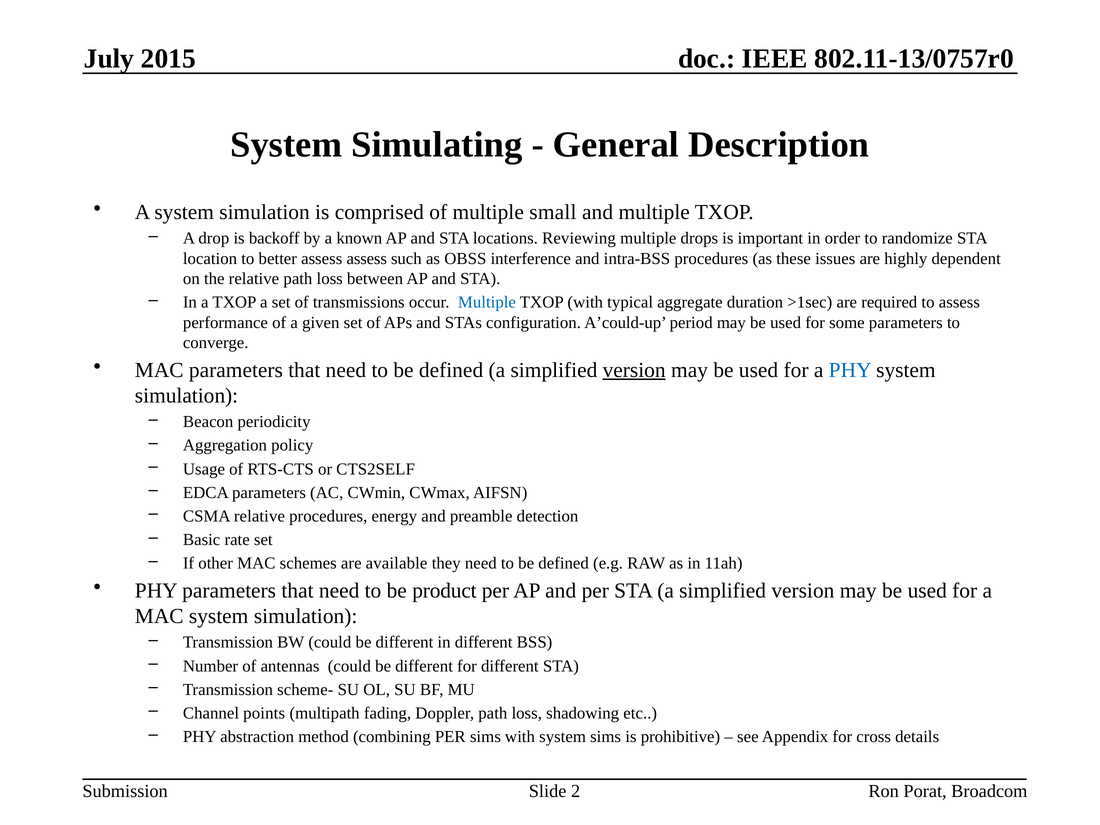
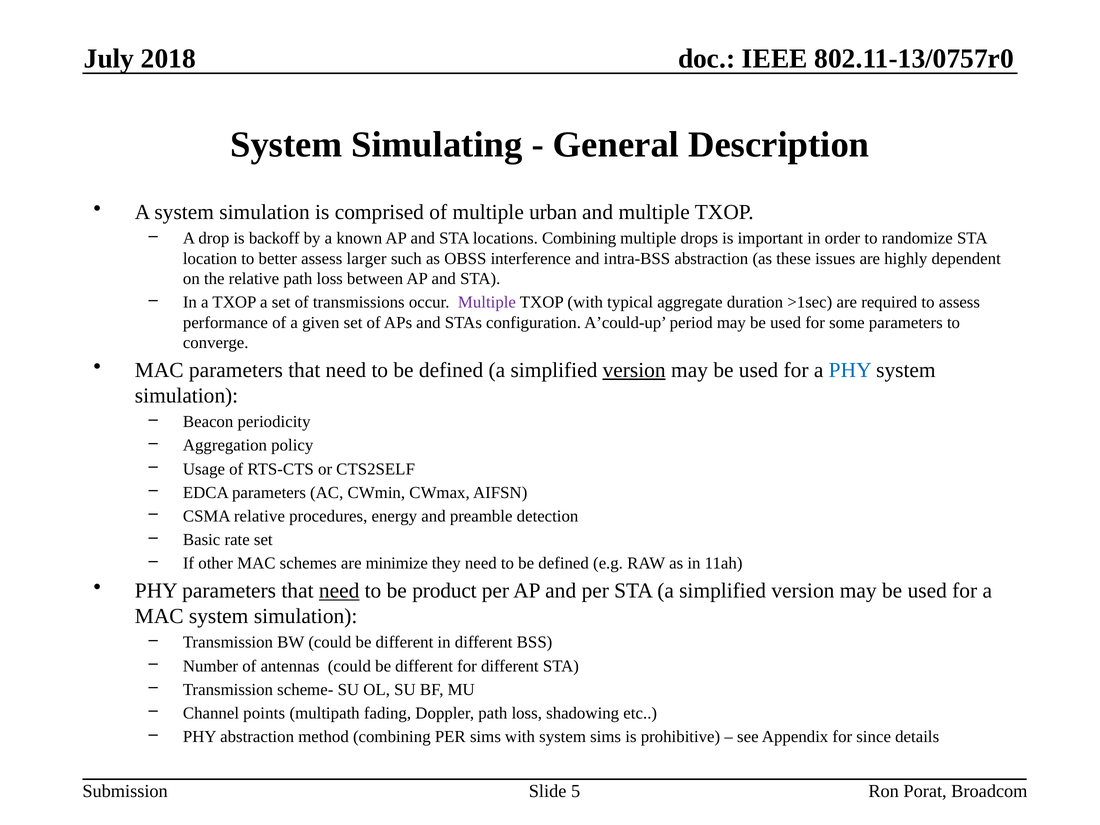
2015: 2015 -> 2018 (168, 59)
small: small -> urban (553, 212)
locations Reviewing: Reviewing -> Combining (579, 238)
assess assess: assess -> larger (367, 259)
intra-BSS procedures: procedures -> abstraction (711, 259)
Multiple colour: blue -> purple (487, 302)
available: available -> minimize (397, 563)
need underline: none -> present (339, 591)
cross: cross -> since (874, 737)
2: 2 -> 5 (576, 791)
